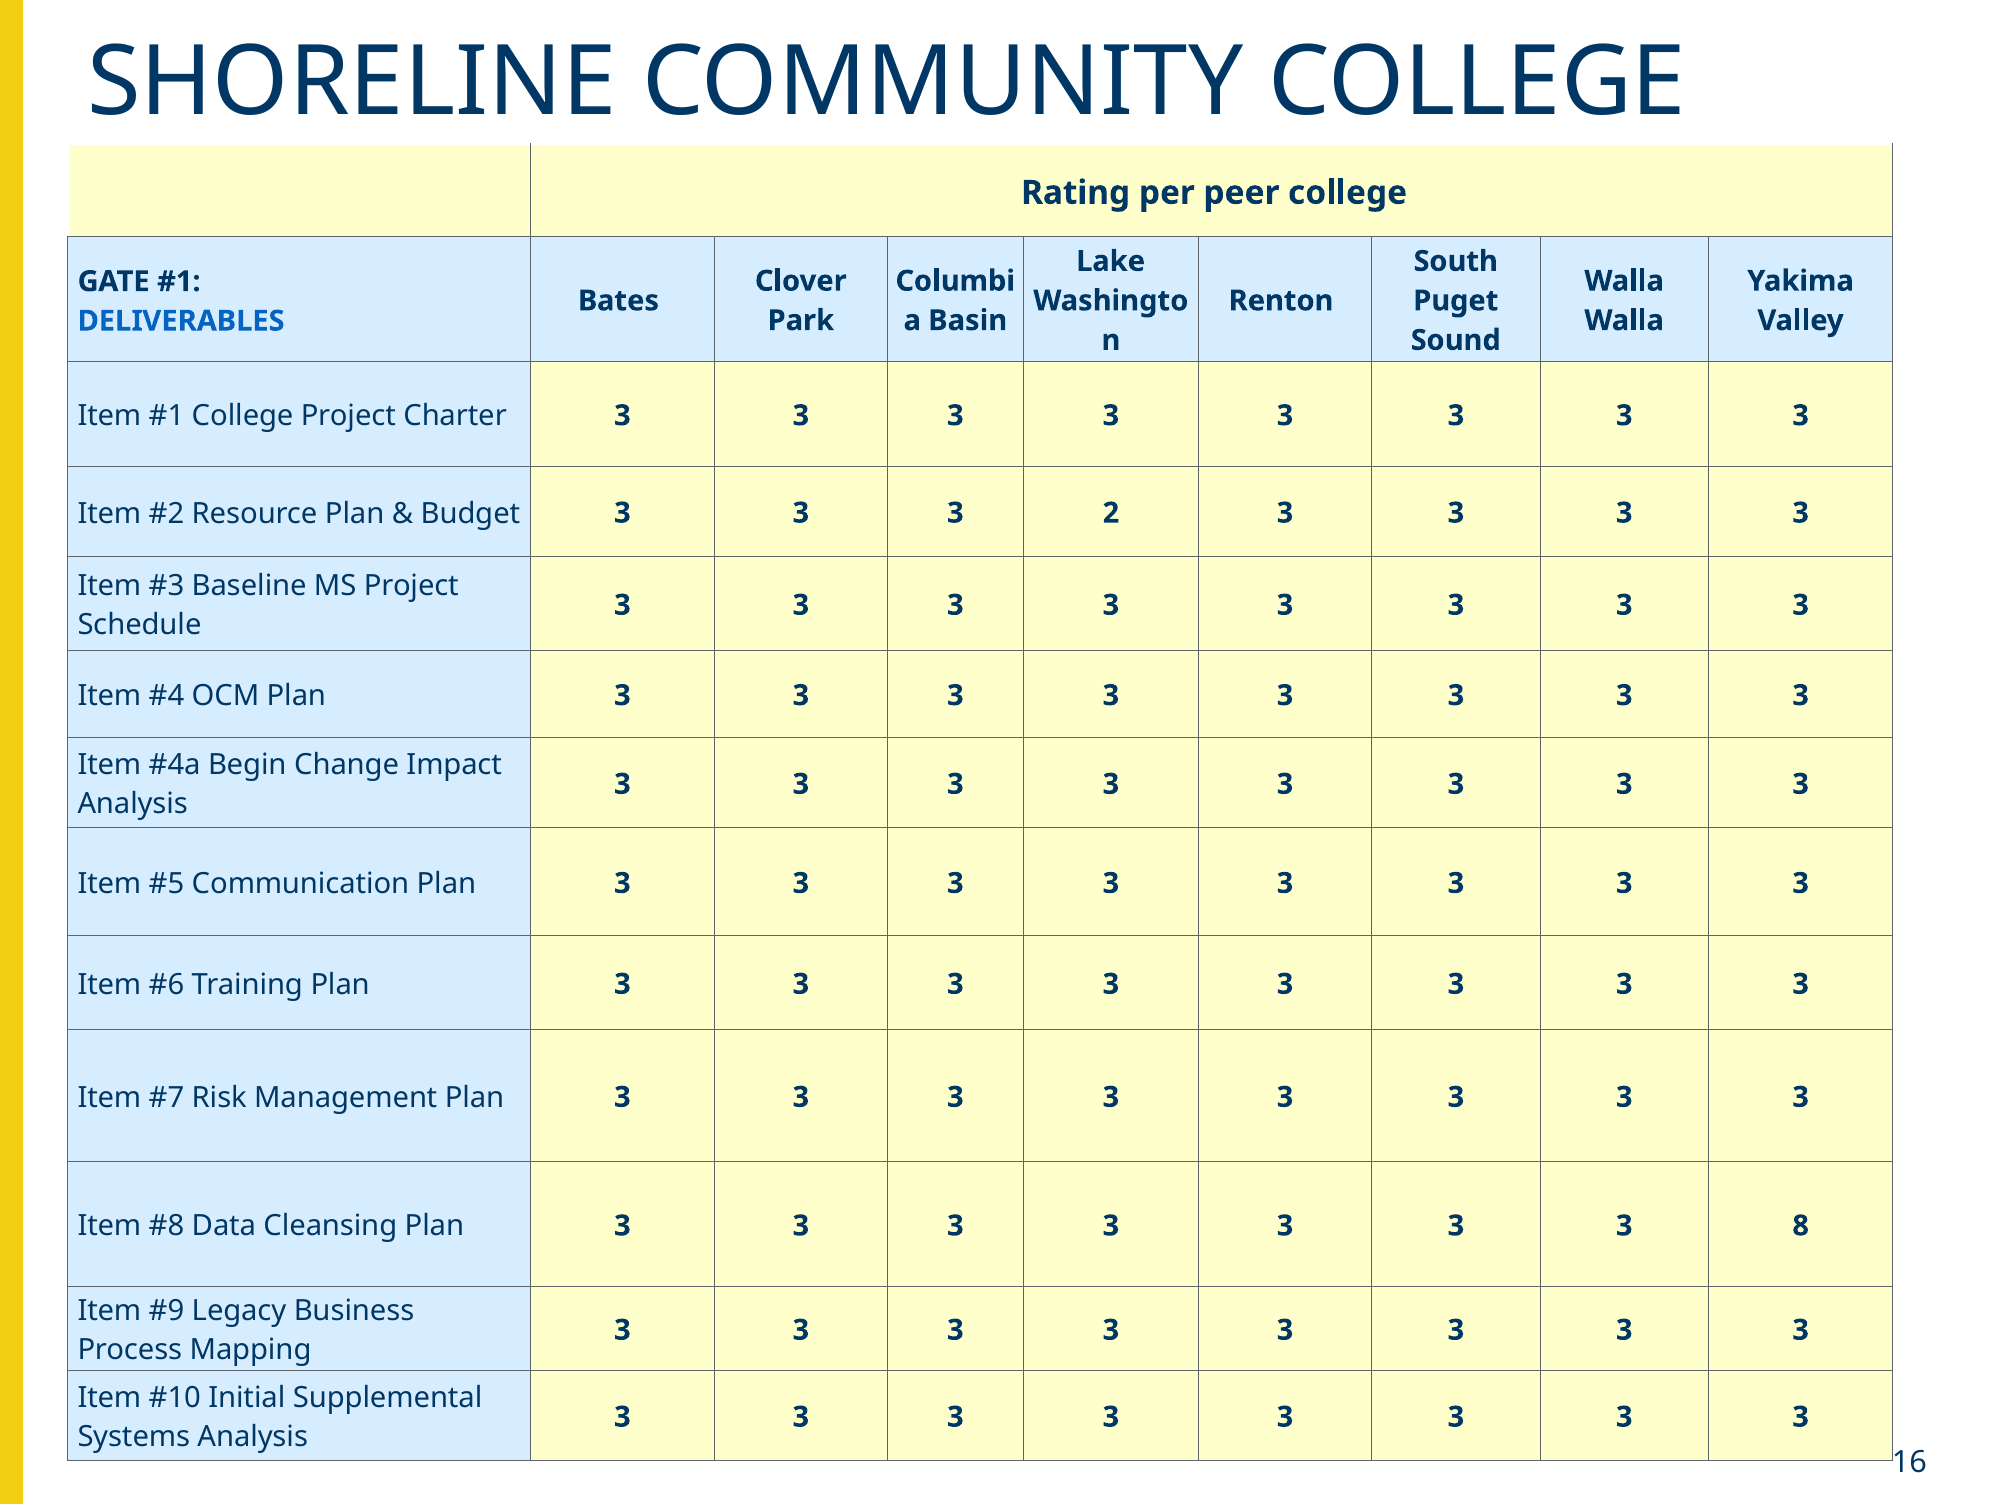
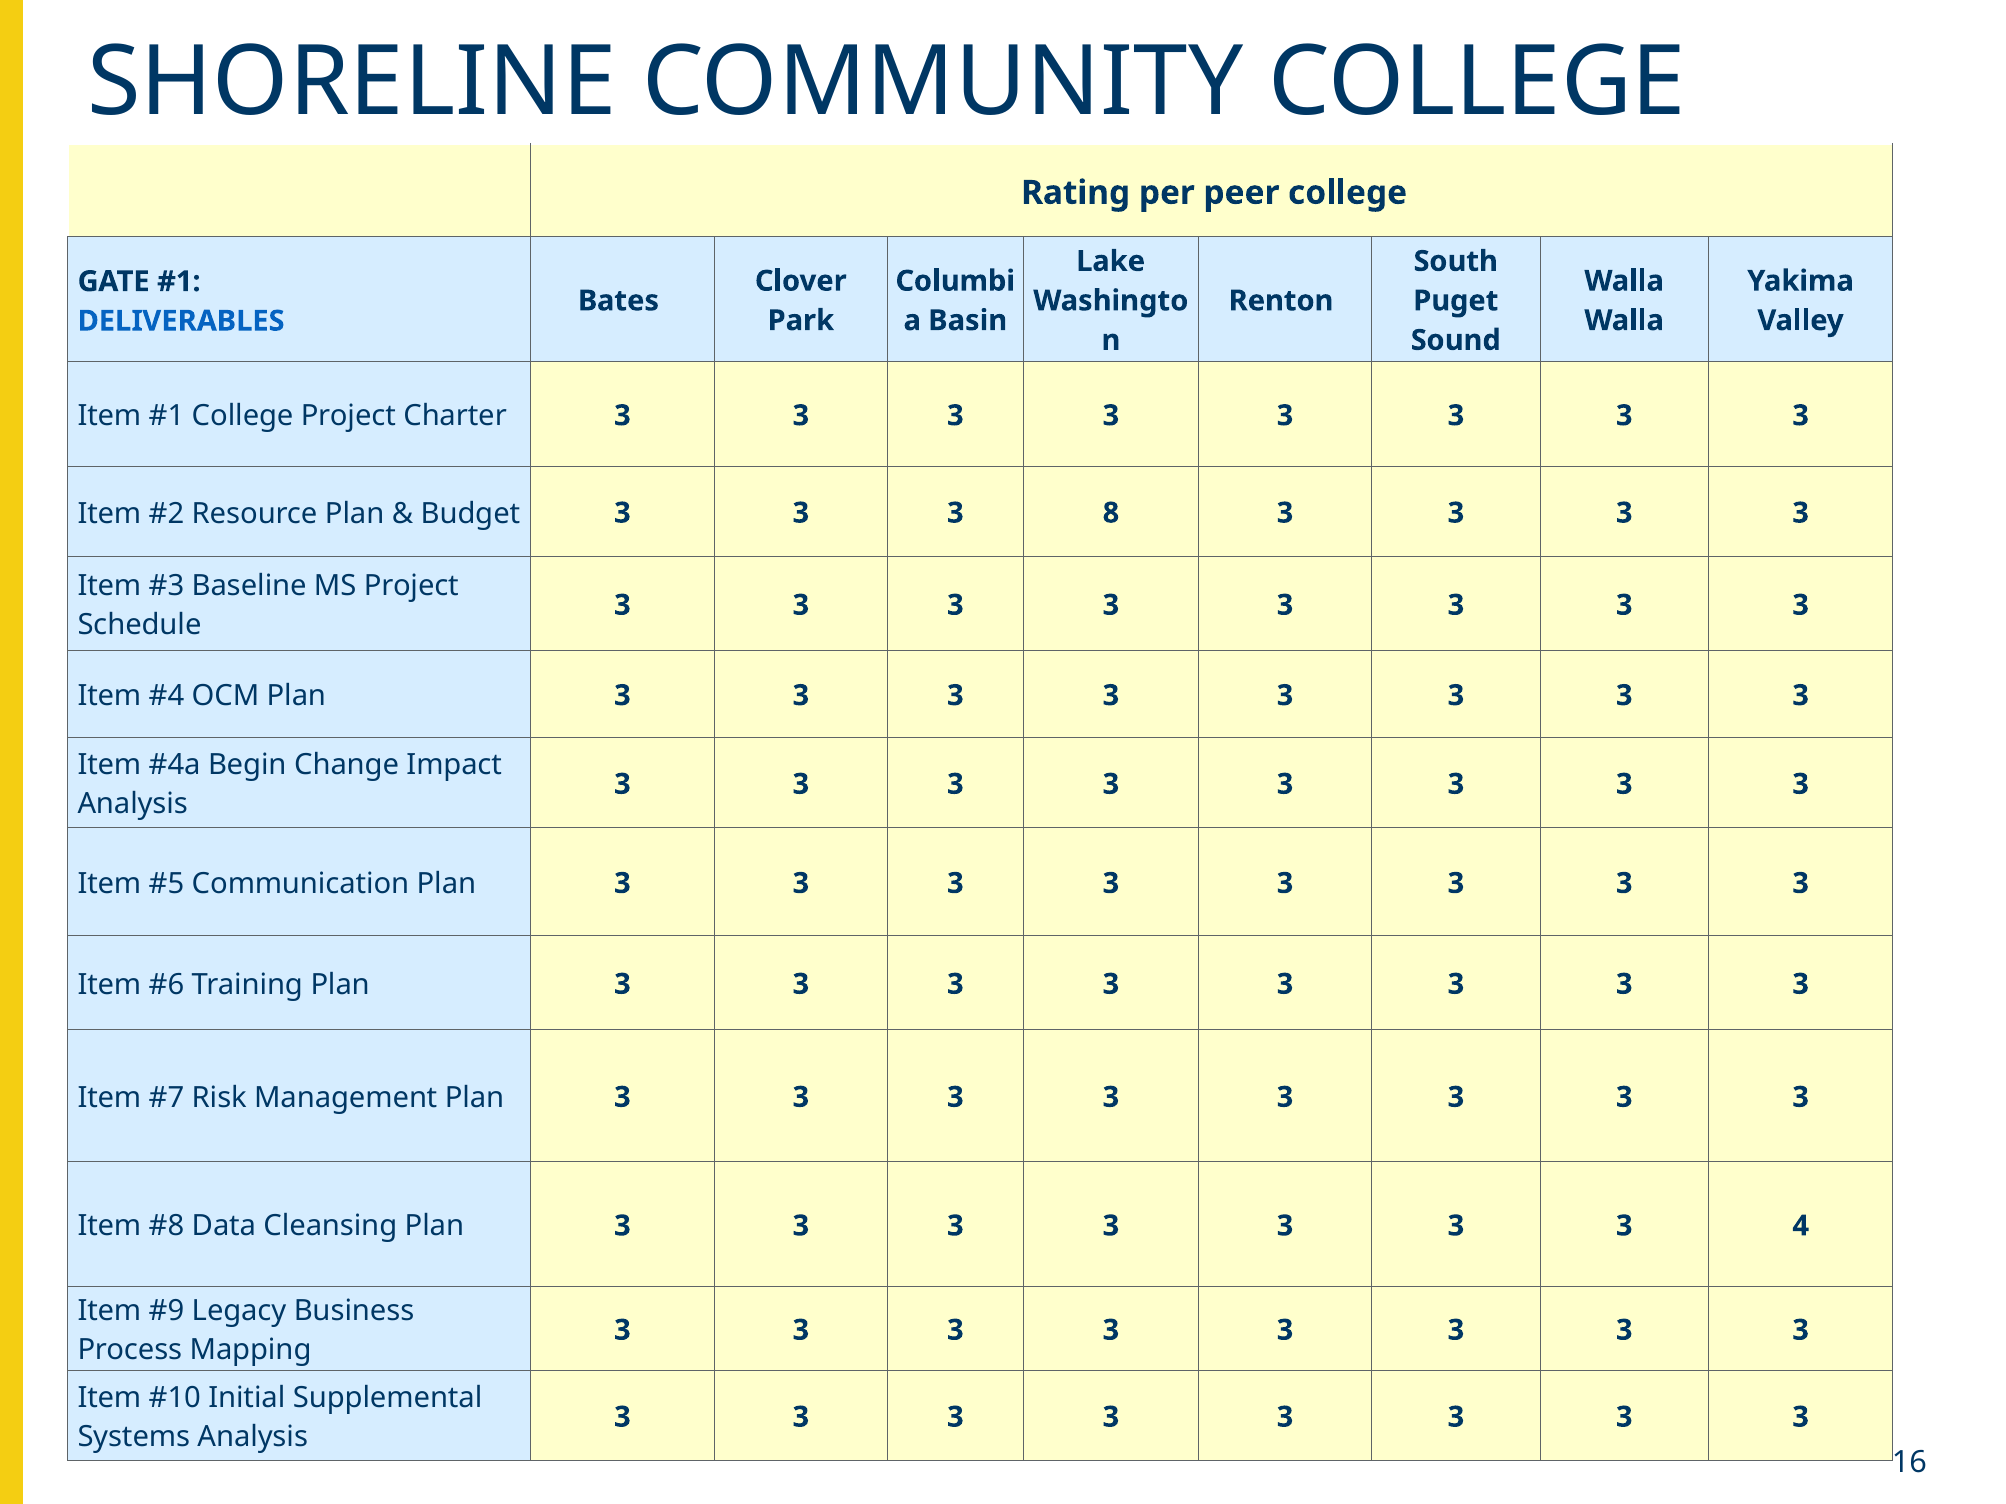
2: 2 -> 8 (1111, 513)
8: 8 -> 4 (1801, 1226)
